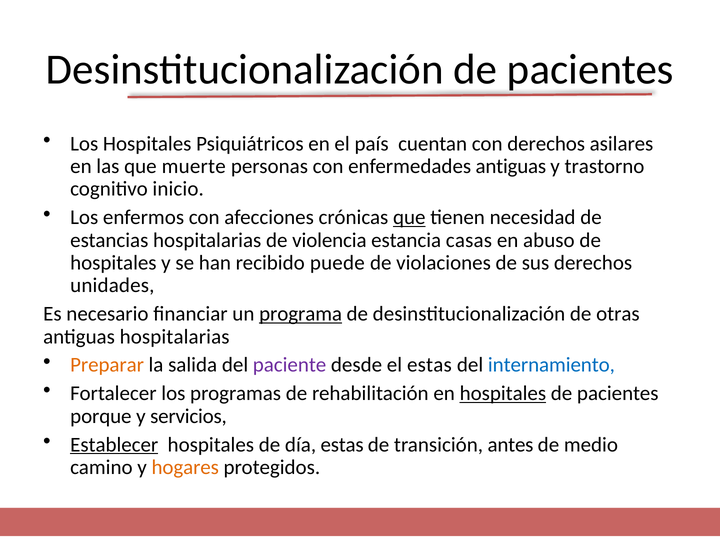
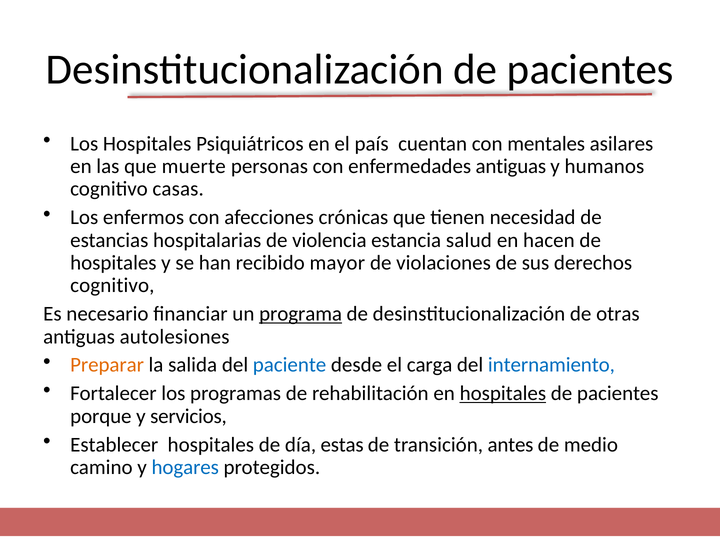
con derechos: derechos -> mentales (546, 144)
trastorno: trastorno -> humanos (604, 166)
inicio: inicio -> casas (178, 189)
que underline: present -> none (409, 217)
casas: casas -> salud (469, 240)
abuso: abuso -> hacen (549, 240)
puede: puede -> mayor (337, 263)
unidades: unidades -> cognitivo (112, 285)
antiguas hospitalarias: hospitalarias -> autolesiones (175, 337)
paciente colour: purple -> blue (290, 365)
el estas: estas -> carga (430, 365)
Establecer underline: present -> none (114, 445)
hogares colour: orange -> blue (185, 467)
